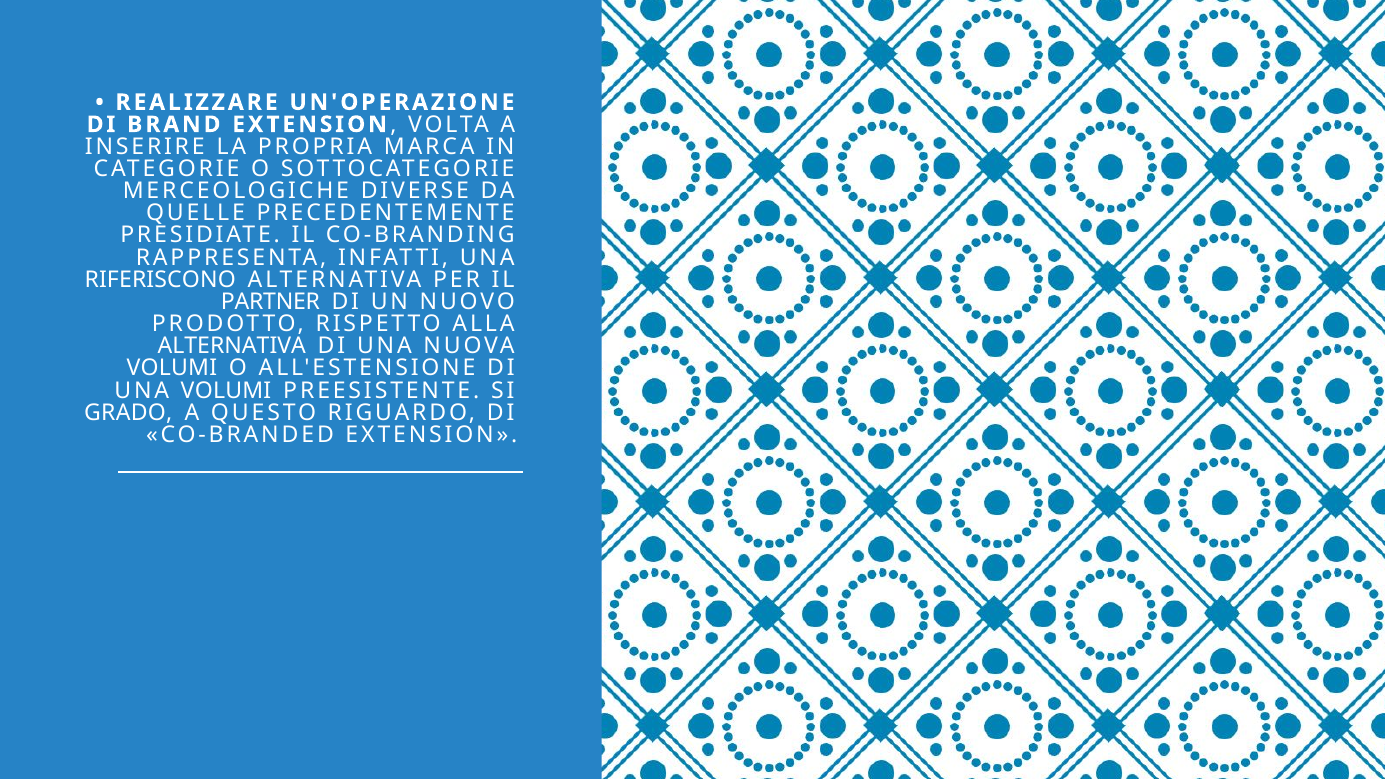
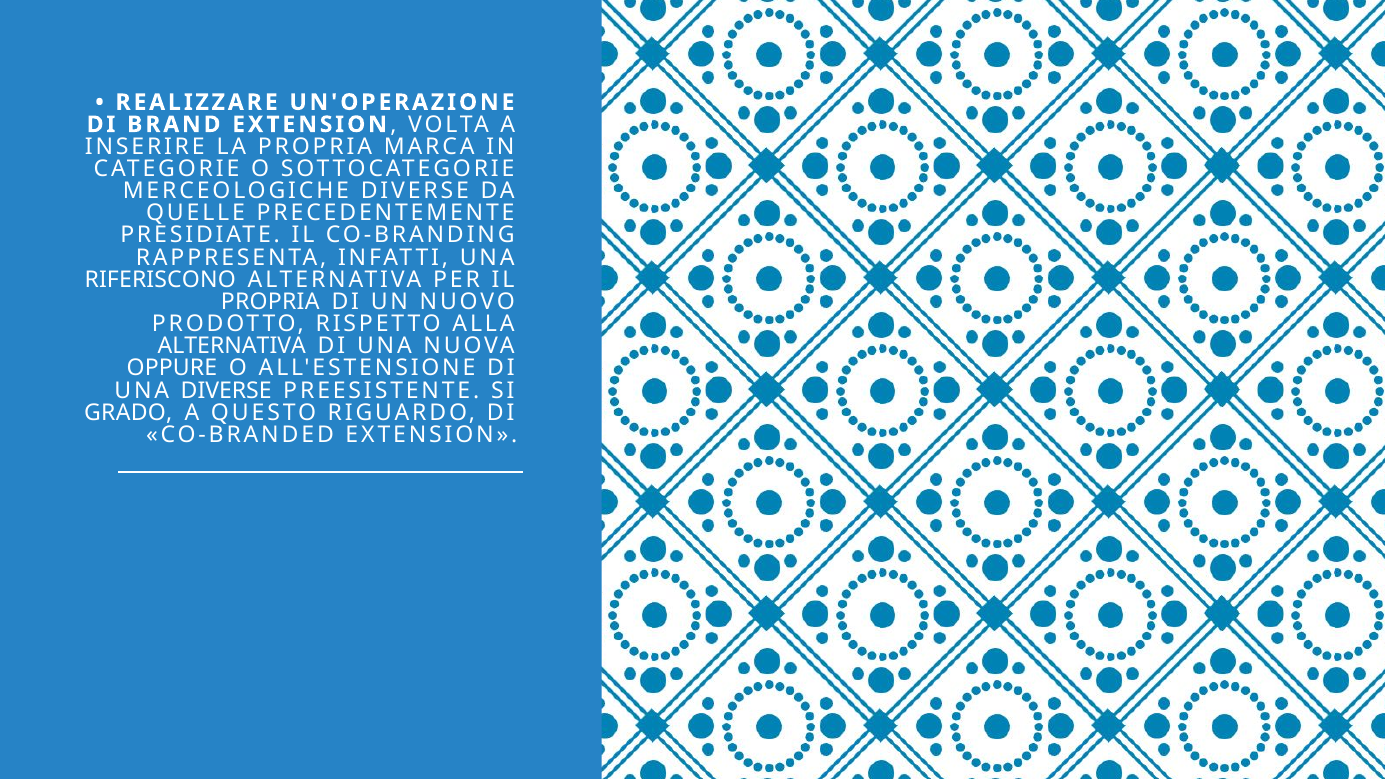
PARTNER: PARTNER -> PROPRIA (270, 302)
VOLUMI: VOLUMI -> OPPURE (172, 368)
UNA VOLUMI: VOLUMI -> DIVERSE (226, 390)
